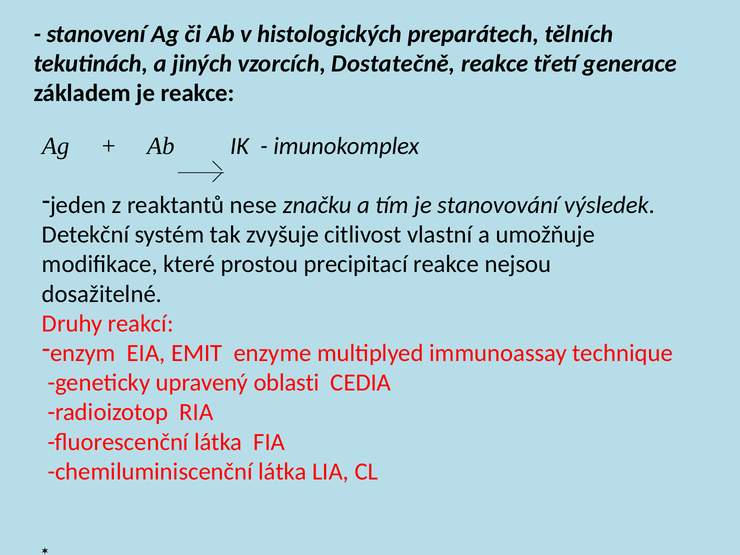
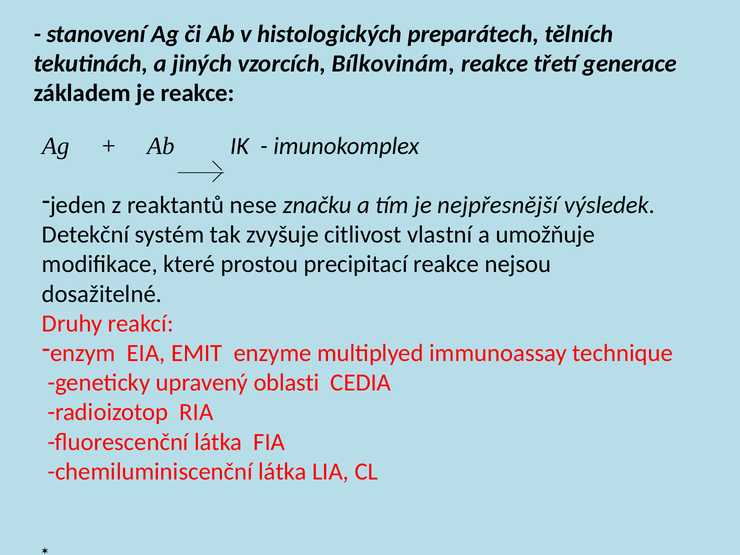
Dostatečně: Dostatečně -> Bílkovinám (393, 63)
stanovování: stanovování -> nejpřesnější (498, 205)
